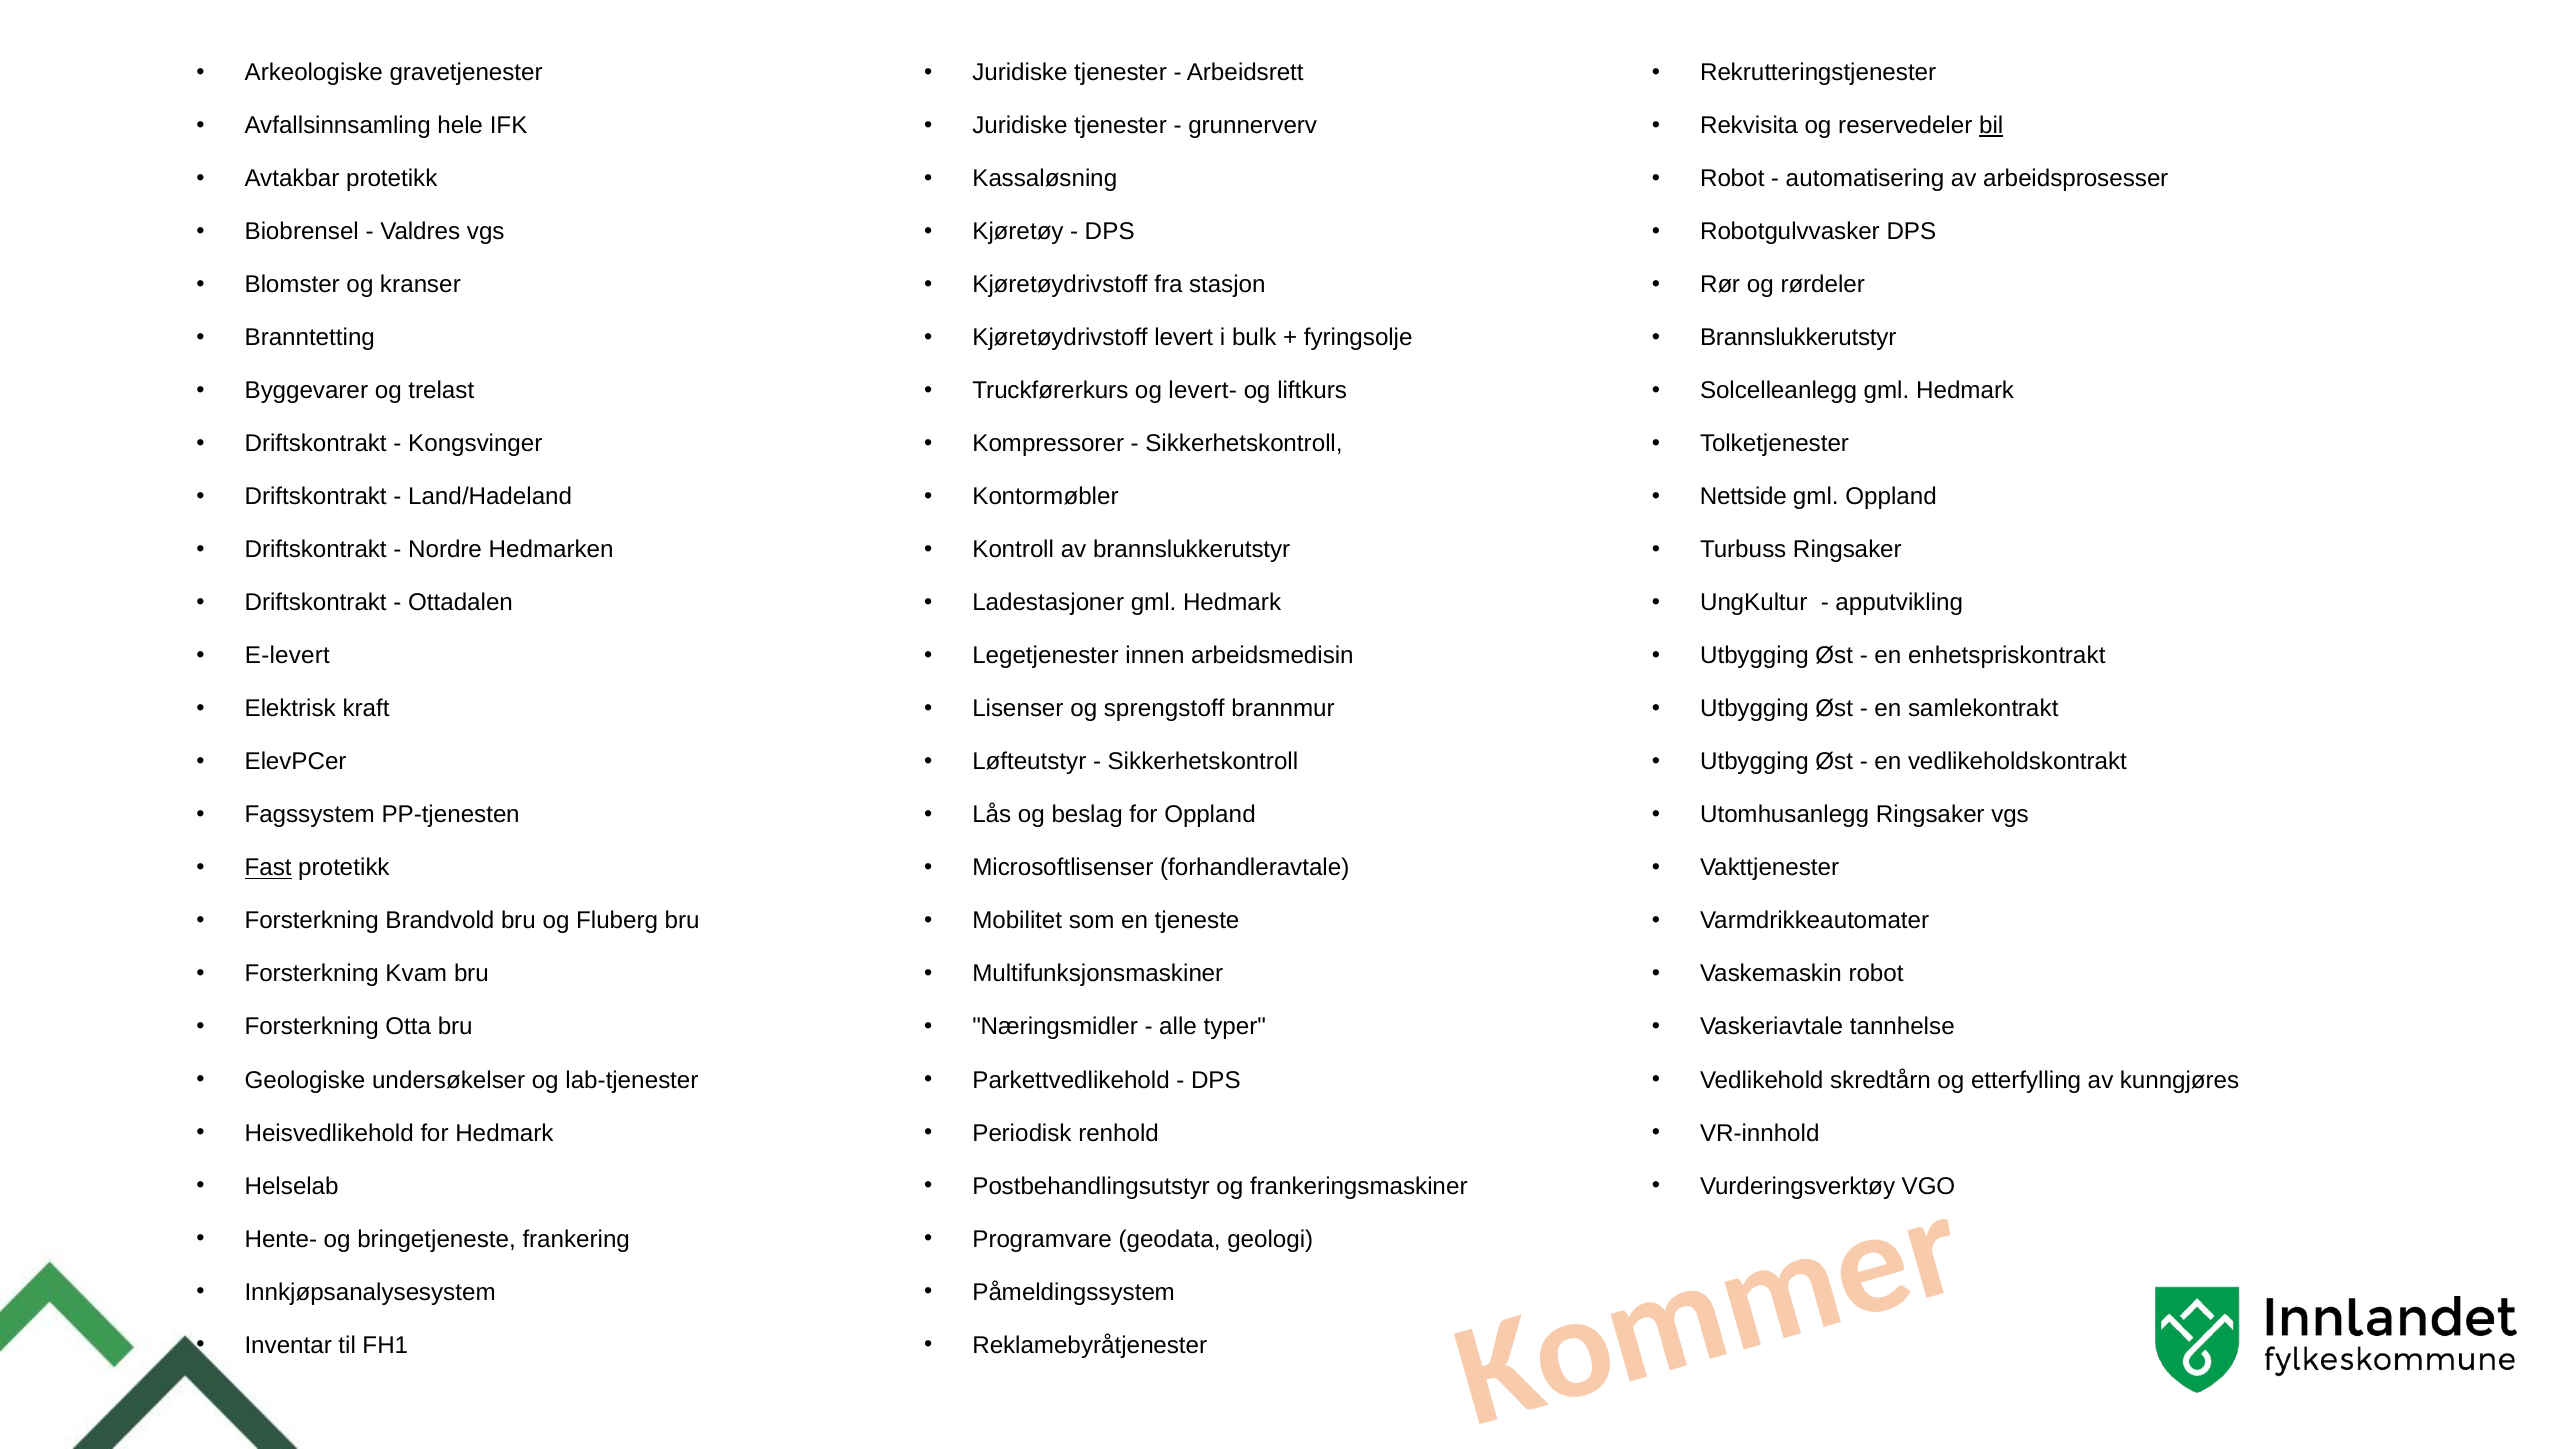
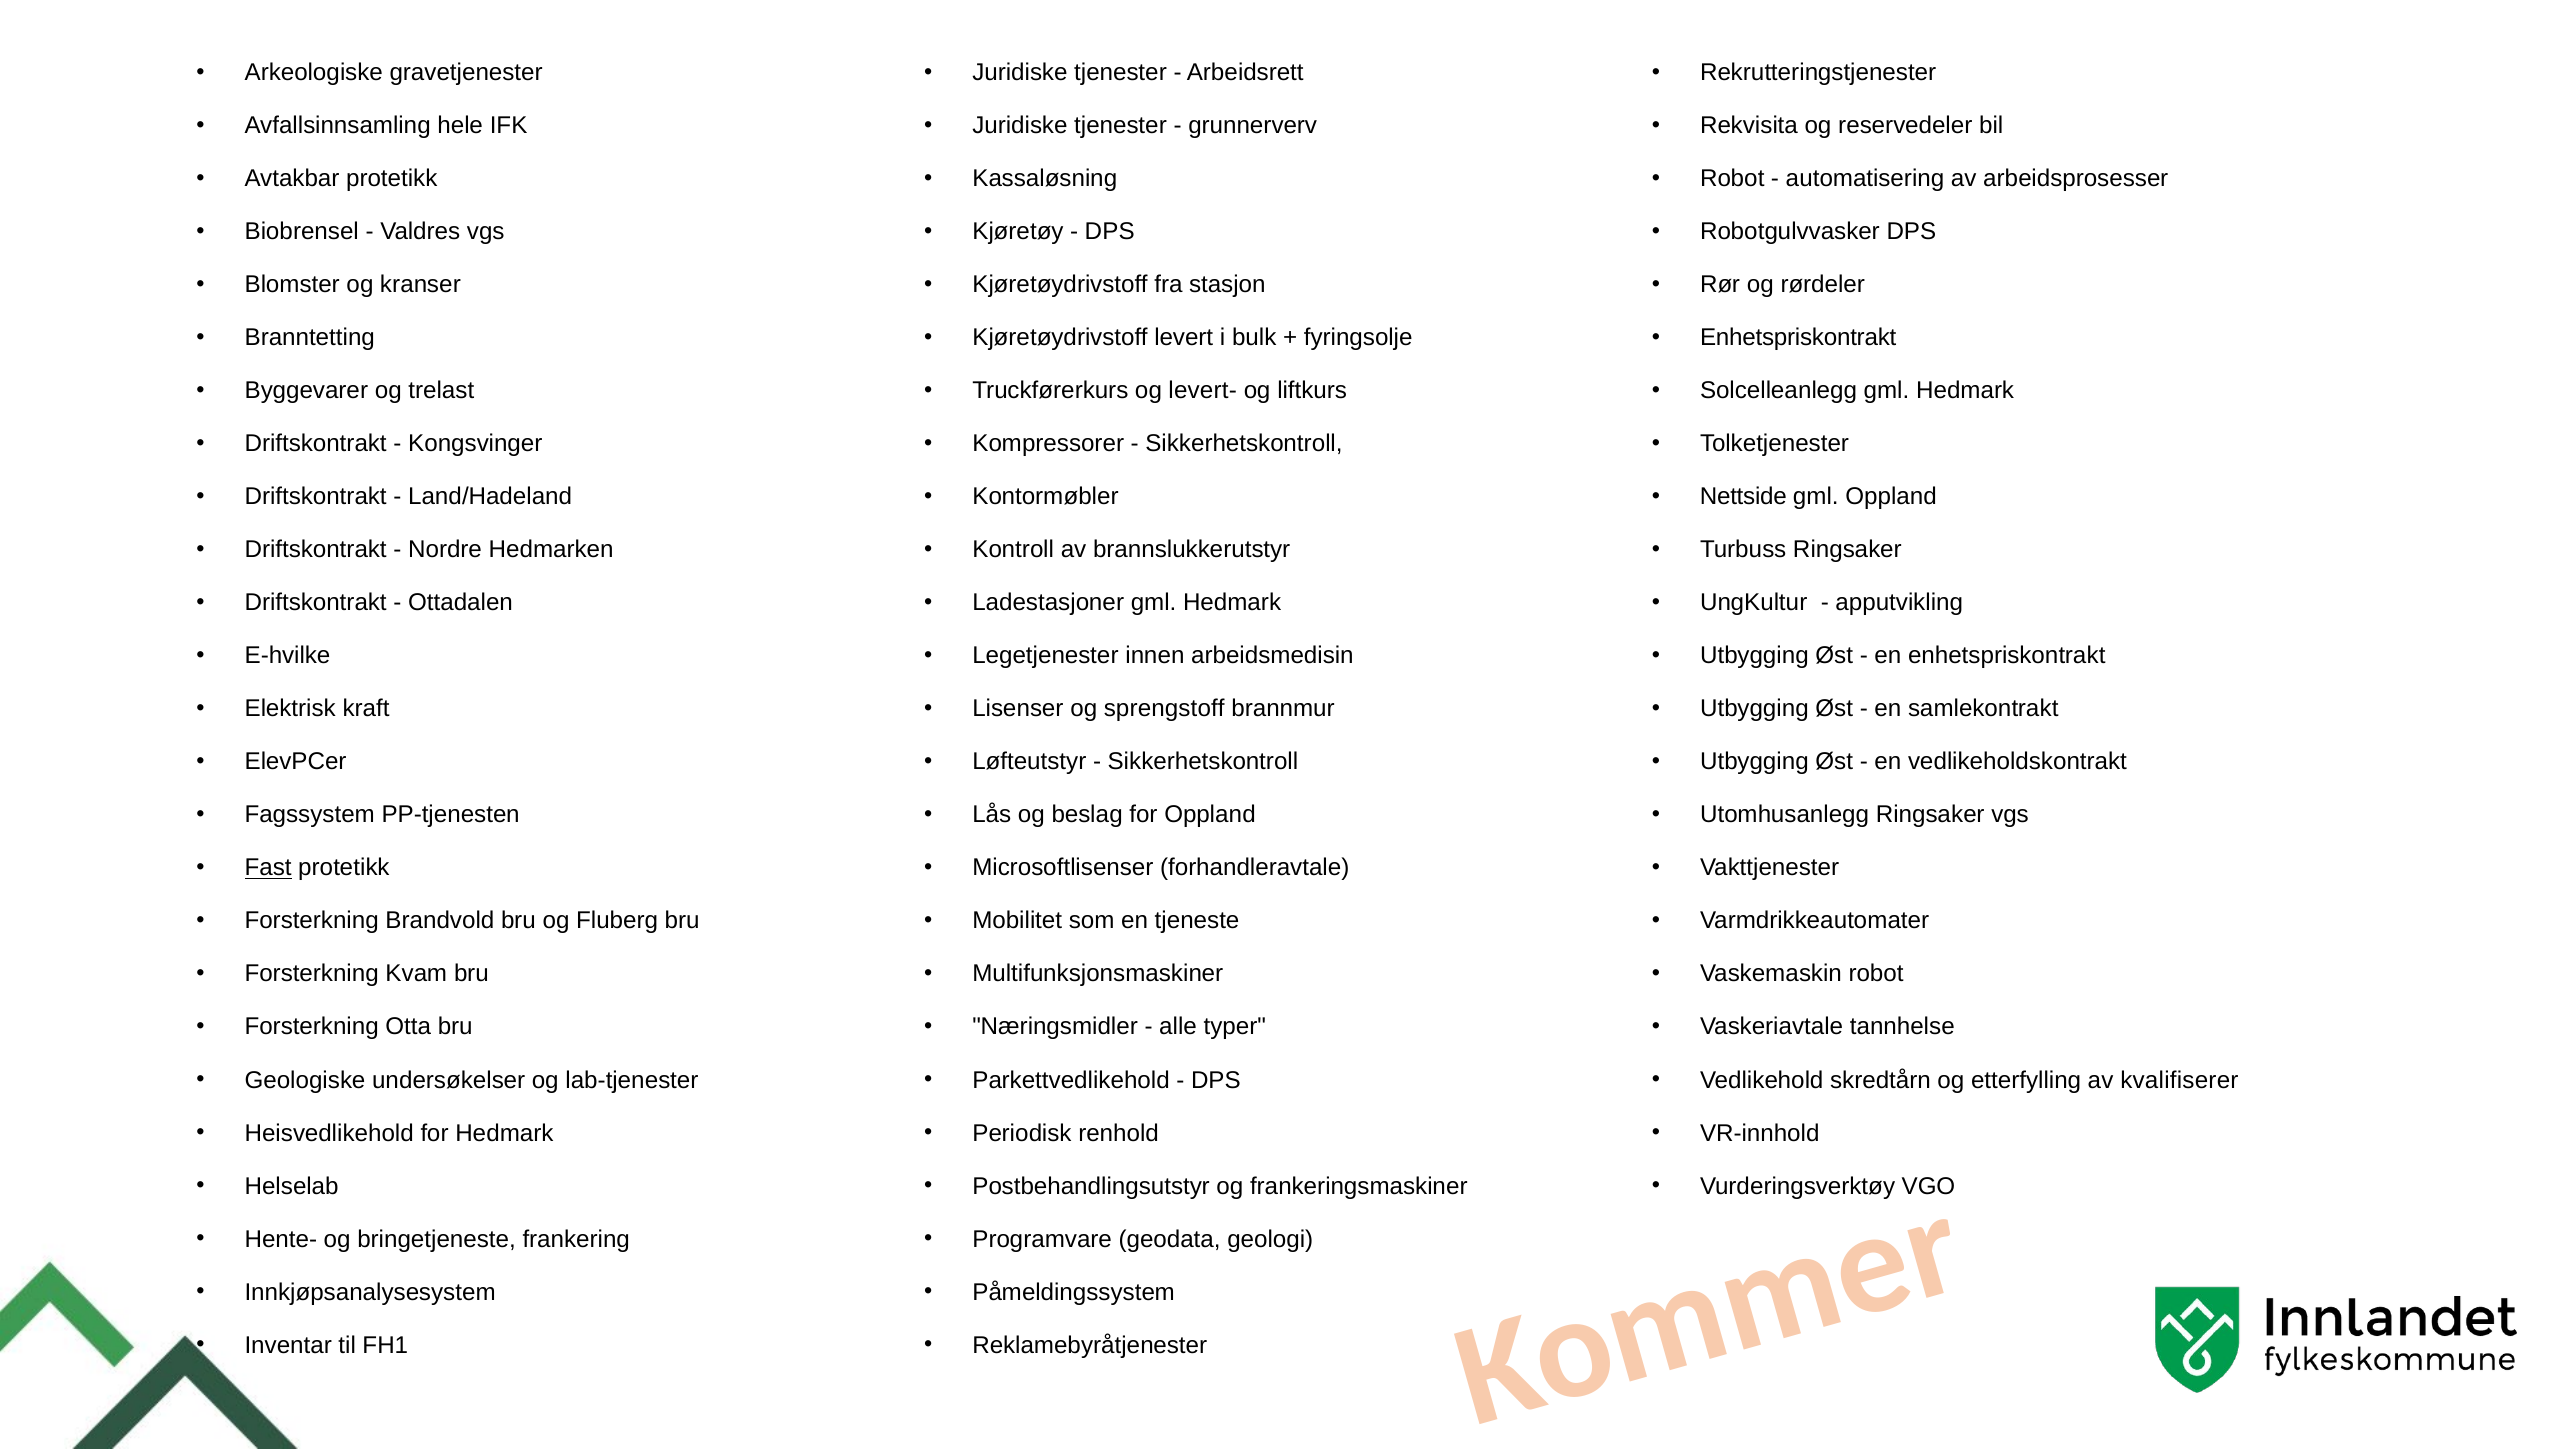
bil underline: present -> none (1991, 126)
Brannslukkerutstyr: Brannslukkerutstyr -> Enhetspriskontrakt (1798, 338)
E-levert: E-levert -> E-hvilke (288, 656)
kunngjøres: kunngjøres -> kvalifiserer (2179, 1080)
